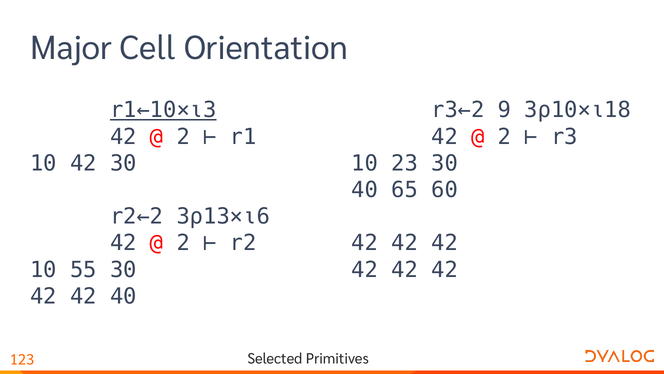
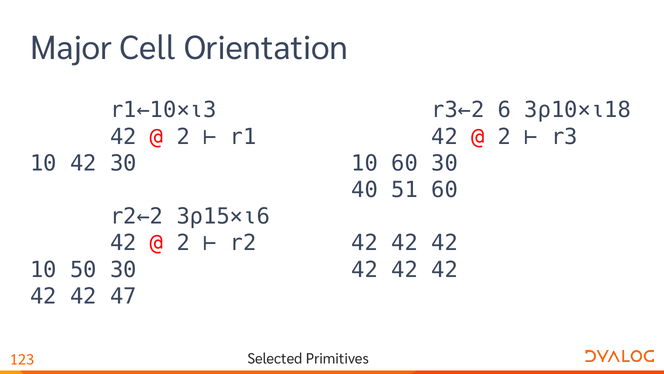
r1←10×⍳3 underline: present -> none (163, 110)
9: 9 -> 6 (505, 110)
10 23: 23 -> 60 (405, 163)
65: 65 -> 51 (405, 190)
3⍴13×⍳6: 3⍴13×⍳6 -> 3⍴15×⍳6 (223, 216)
55: 55 -> 50 (83, 269)
42 40: 40 -> 47 (123, 296)
